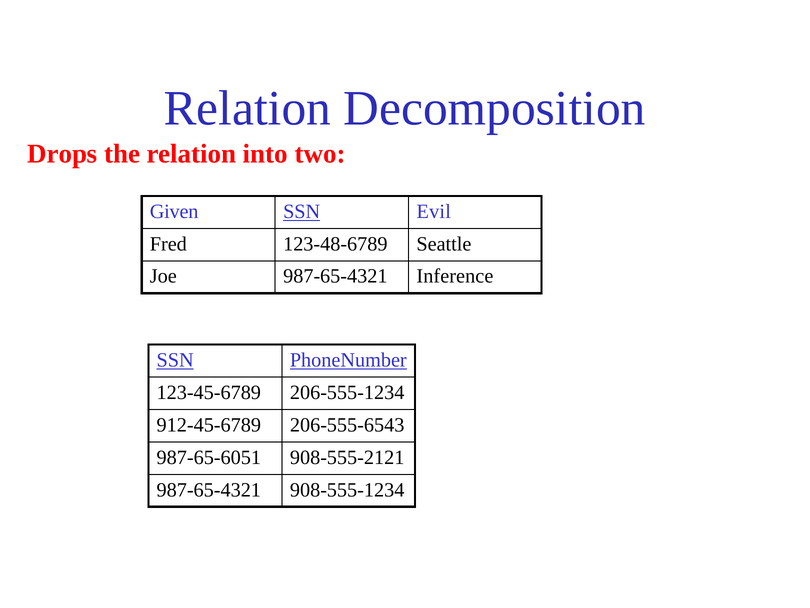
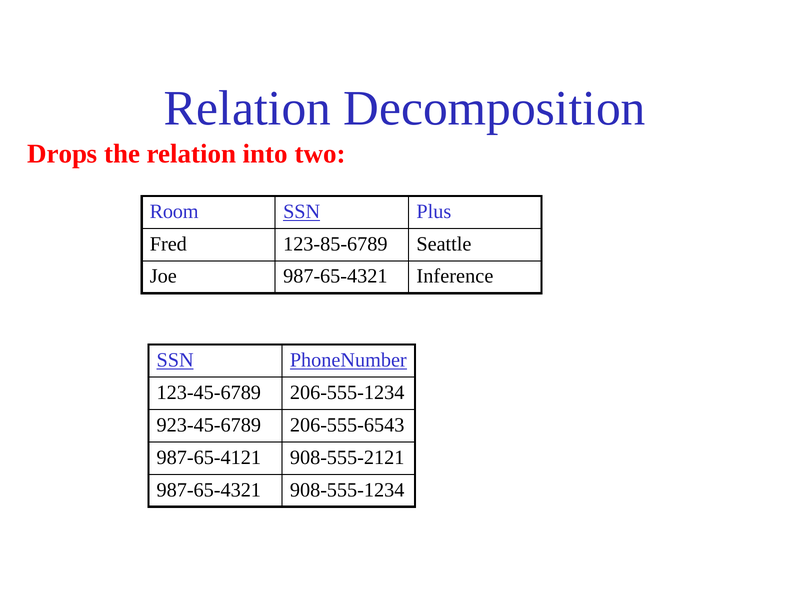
Given: Given -> Room (174, 211)
Evil: Evil -> Plus (434, 211)
123-48-6789: 123-48-6789 -> 123-85-6789 (335, 244)
912-45-6789: 912-45-6789 -> 923-45-6789 (209, 425)
987-65-6051: 987-65-6051 -> 987-65-4121 (209, 457)
